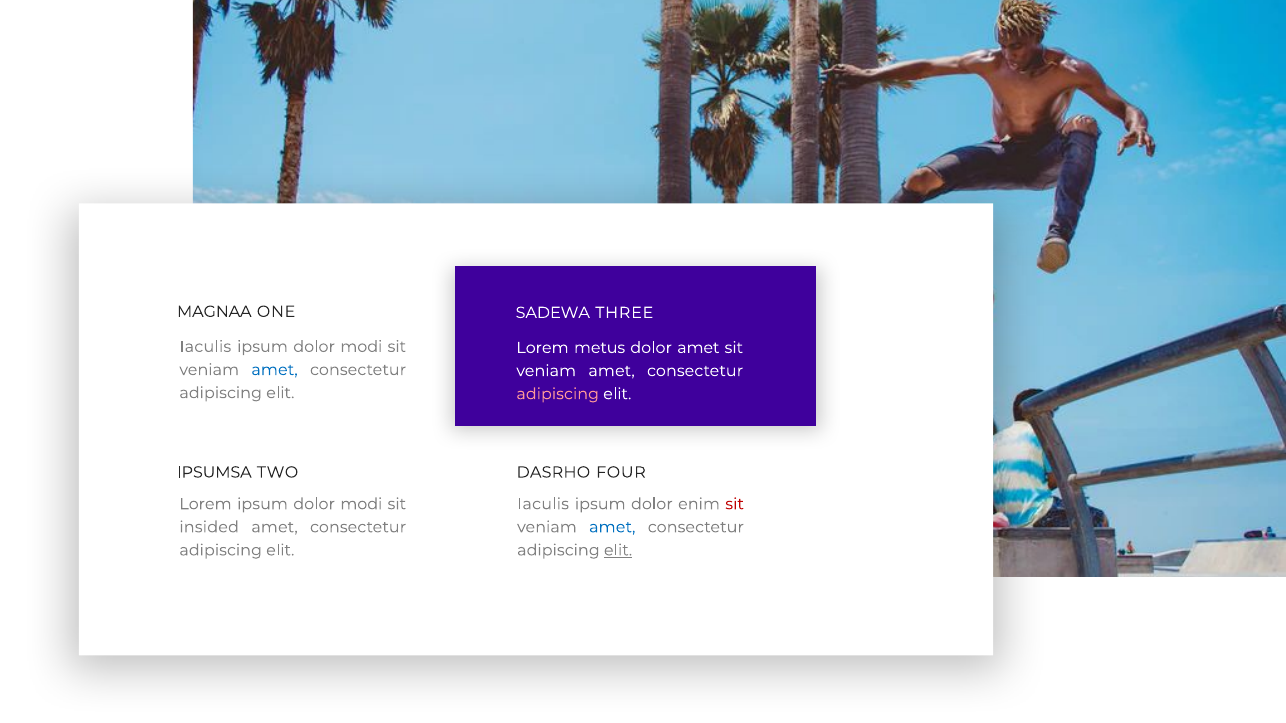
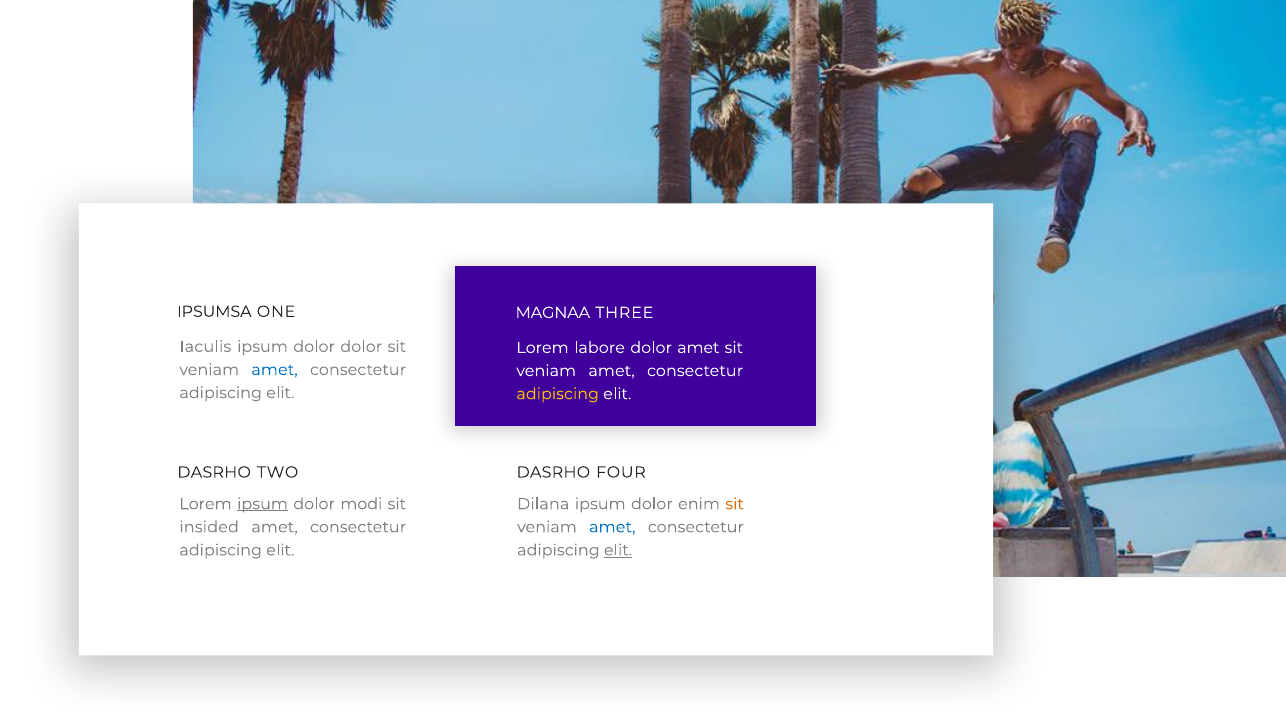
MAGNAA: MAGNAA -> IPSUMSA (214, 312)
SADEWA: SADEWA -> MAGNAA (553, 313)
modi: modi -> dolor (361, 347)
metus: metus -> labore (599, 348)
adipiscing colour: pink -> yellow (558, 394)
IPSUMSA: IPSUMSA -> DASRHO (214, 473)
ipsum underline: none -> present (262, 504)
Iaculis: Iaculis -> Dilana (543, 504)
sit colour: red -> orange (735, 504)
